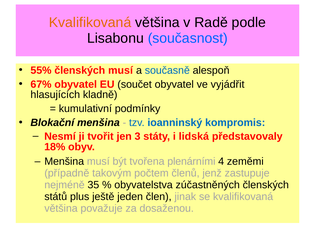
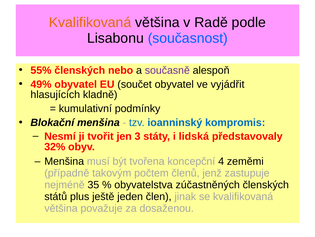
členských musí: musí -> nebo (121, 70)
současně colour: blue -> purple (167, 70)
67%: 67% -> 49% (41, 84)
18%: 18% -> 32% (55, 146)
plenárními: plenárními -> koncepční (191, 161)
